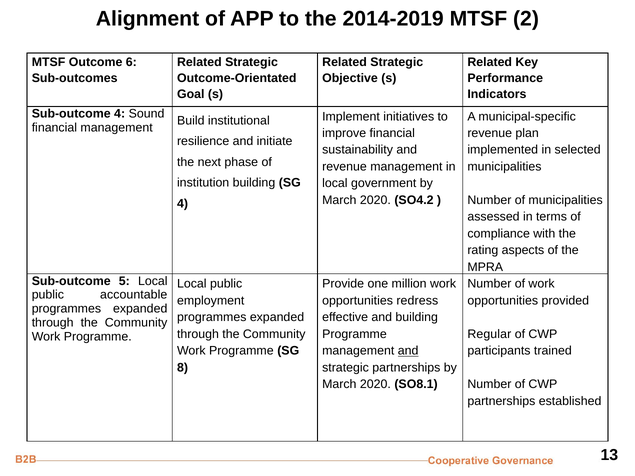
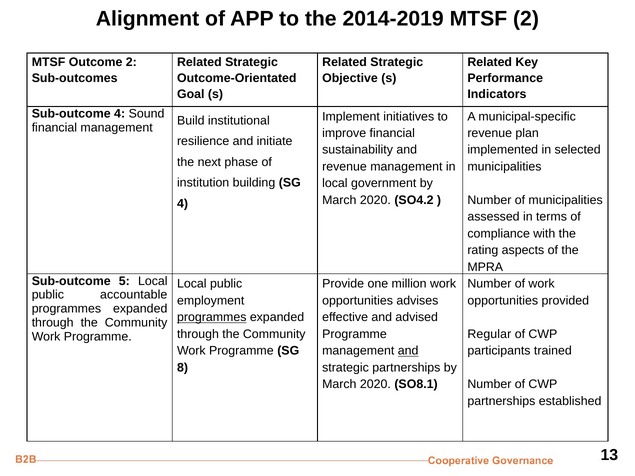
Outcome 6: 6 -> 2 (131, 62)
redress: redress -> advises (417, 301)
programmes underline: none -> present (212, 318)
and building: building -> advised (417, 318)
